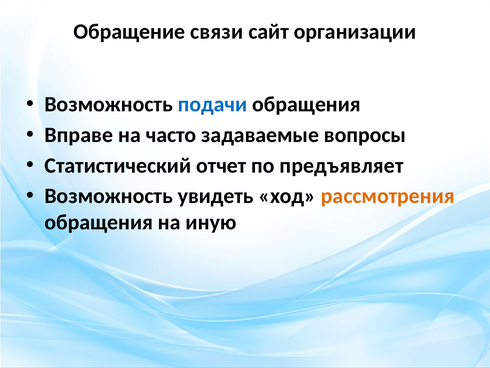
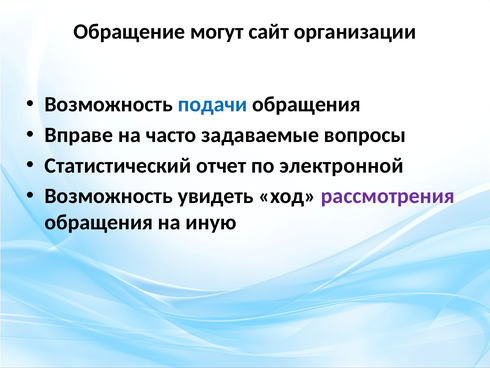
связи: связи -> могут (217, 32)
предъявляет: предъявляет -> электронной (342, 165)
рассмотрения colour: orange -> purple (388, 196)
